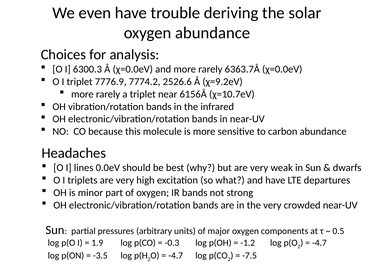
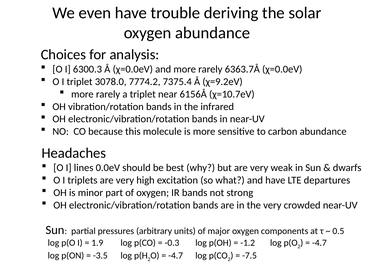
7776.9: 7776.9 -> 3078.0 (111, 82)
2526.6: 2526.6 -> 7375.4 (177, 82)
